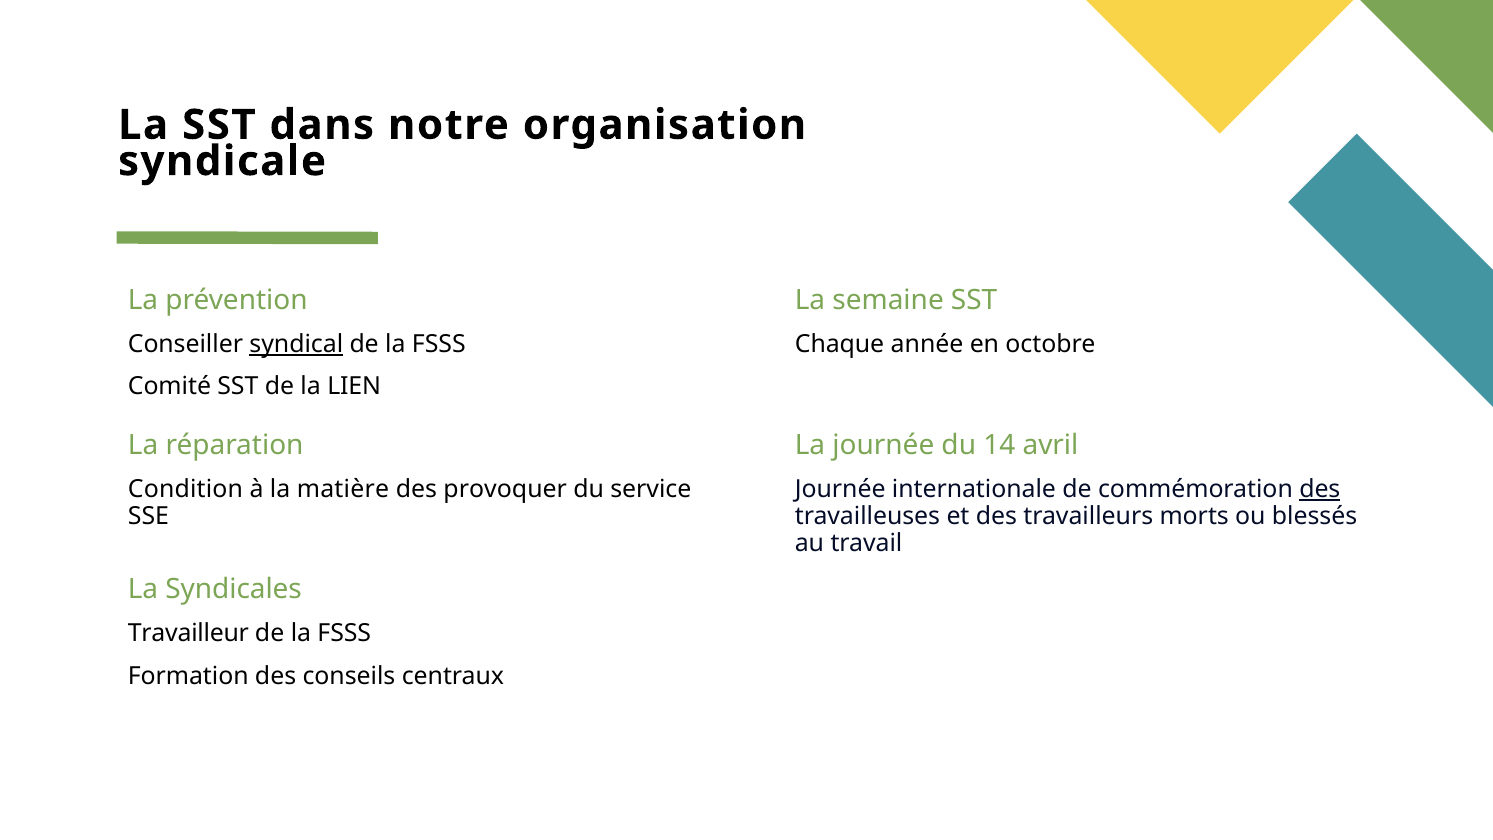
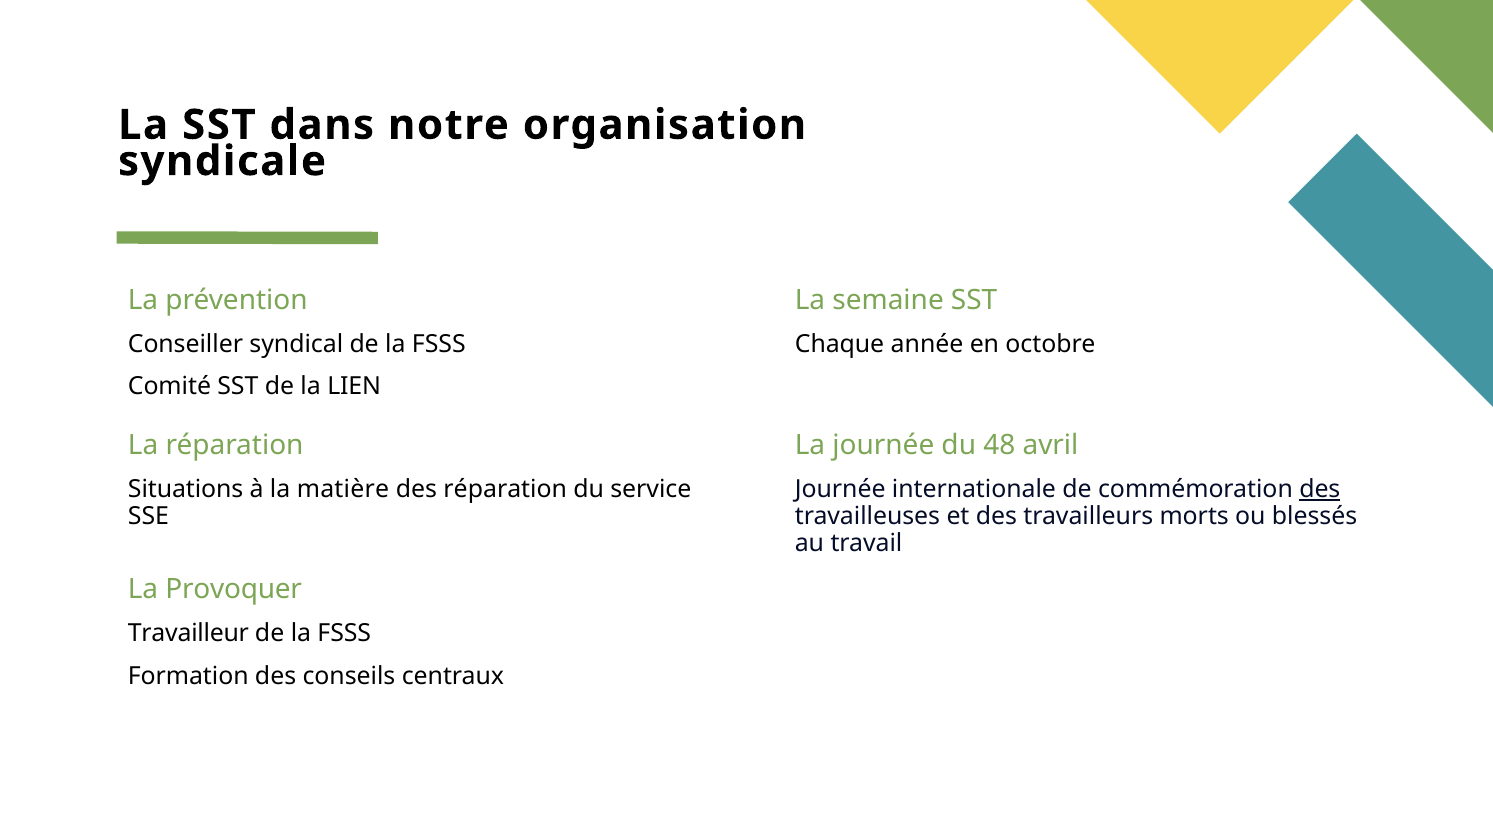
syndical underline: present -> none (296, 344)
14: 14 -> 48 (999, 446)
Condition: Condition -> Situations (186, 489)
des provoquer: provoquer -> réparation (505, 489)
Syndicales: Syndicales -> Provoquer (234, 590)
